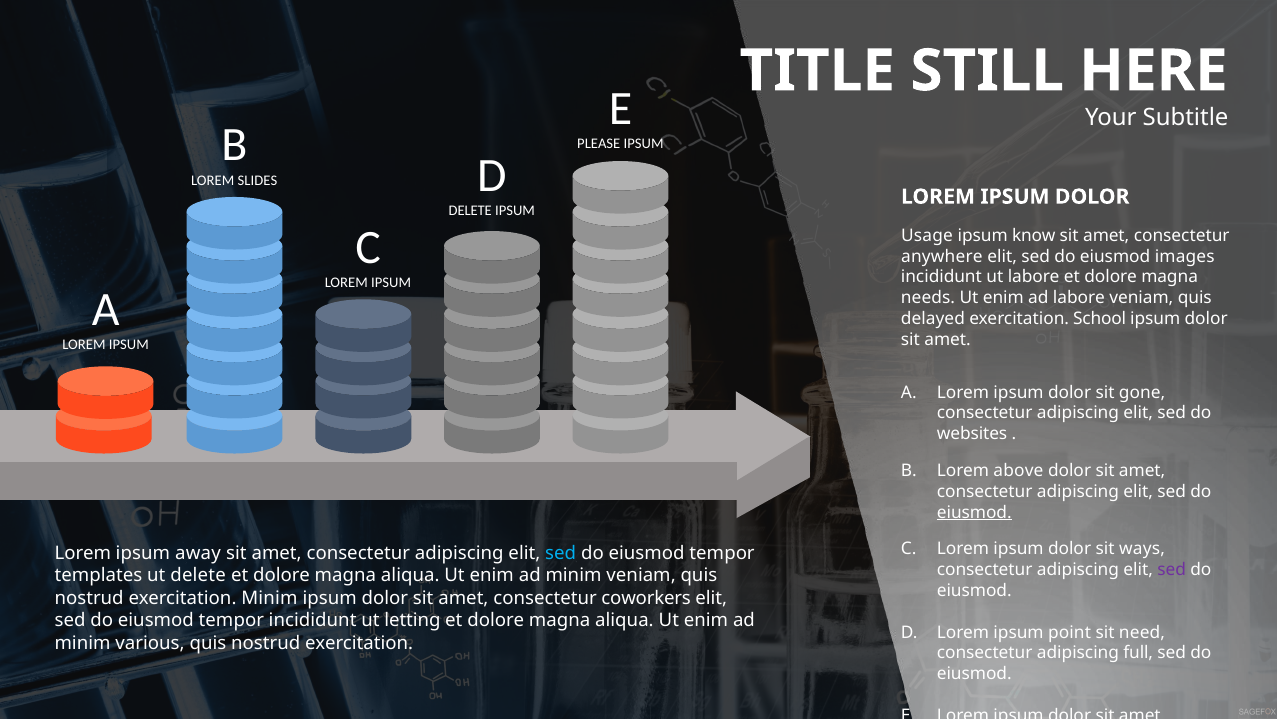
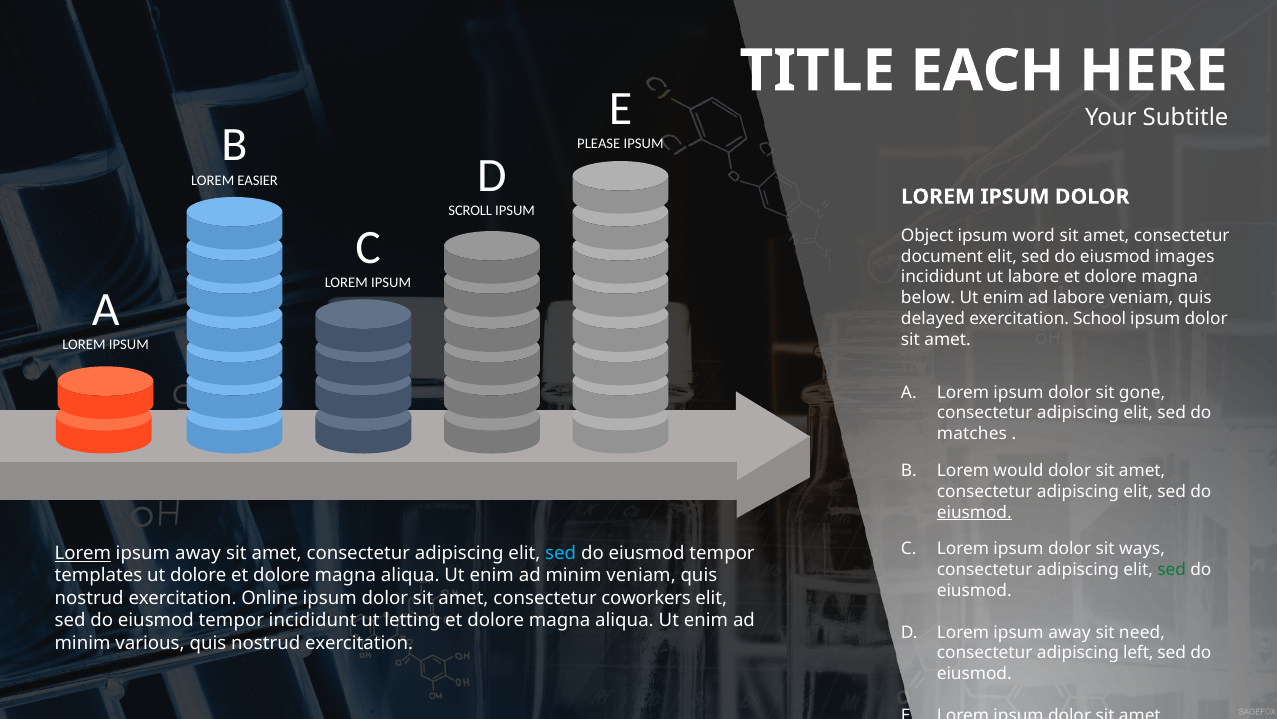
STILL: STILL -> EACH (987, 71)
SLIDES: SLIDES -> EASIER (258, 180)
DELETE: DELETE -> SCROLL (470, 211)
Usage: Usage -> Object (927, 235)
know: know -> word (1034, 235)
anywhere: anywhere -> document (942, 256)
needs: needs -> below (928, 298)
websites: websites -> matches (972, 434)
above: above -> would (1019, 470)
Lorem underline: none -> present (83, 553)
sed colour: purple -> green (1172, 569)
ut delete: delete -> dolore (198, 575)
exercitation Minim: Minim -> Online (270, 598)
D Lorem ipsum point: point -> away (1070, 632)
full: full -> left (1138, 652)
